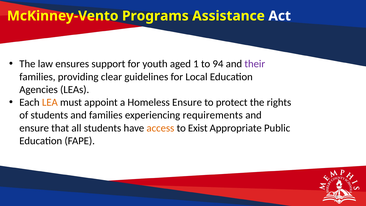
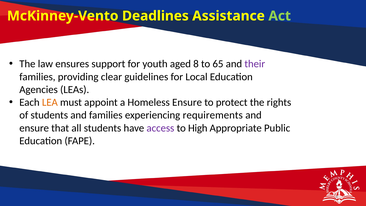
Programs: Programs -> Deadlines (155, 16)
Act colour: white -> light green (280, 16)
1: 1 -> 8 (196, 64)
94: 94 -> 65 (218, 64)
access colour: orange -> purple (160, 128)
Exist: Exist -> High (198, 128)
